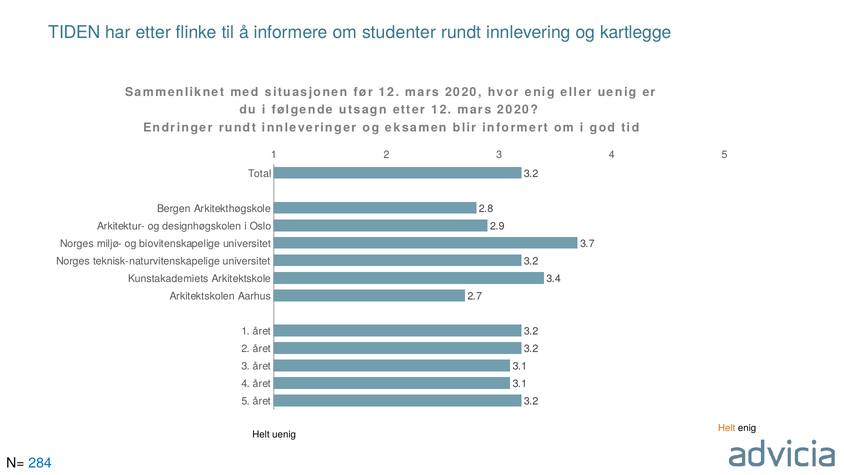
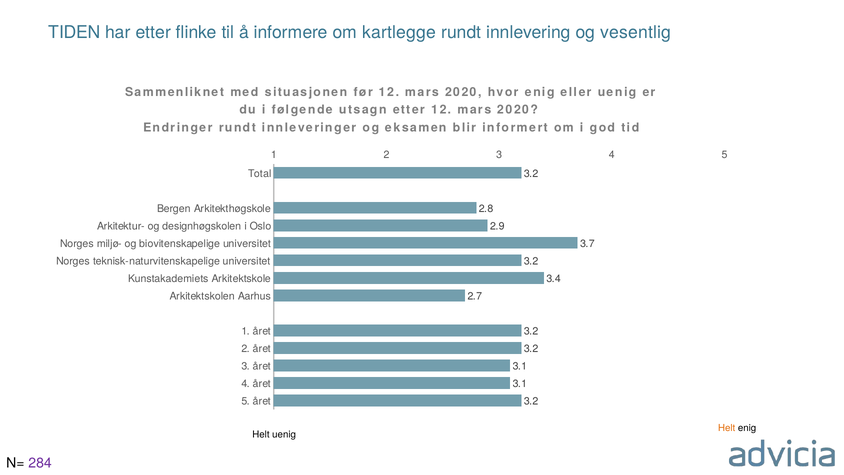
studenter: studenter -> kartlegge (399, 32)
kartlegge: kartlegge -> vesentlig (636, 32)
284 colour: blue -> purple (40, 463)
